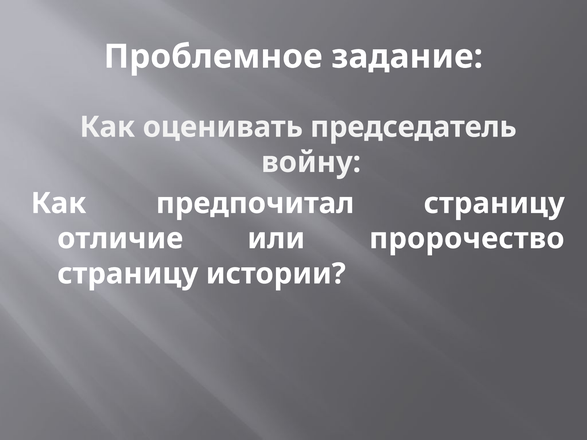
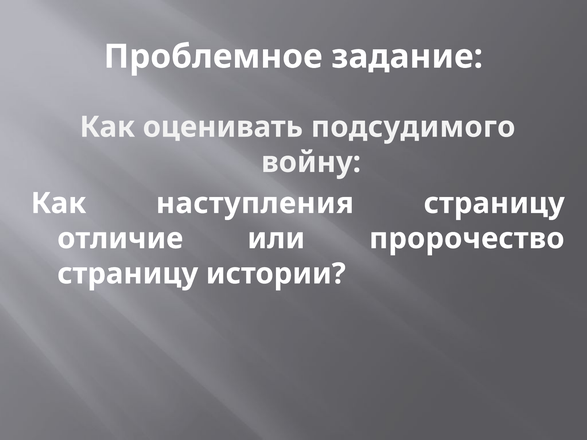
председатель: председатель -> подсудимого (413, 127)
предпочитал: предпочитал -> наступления (255, 203)
